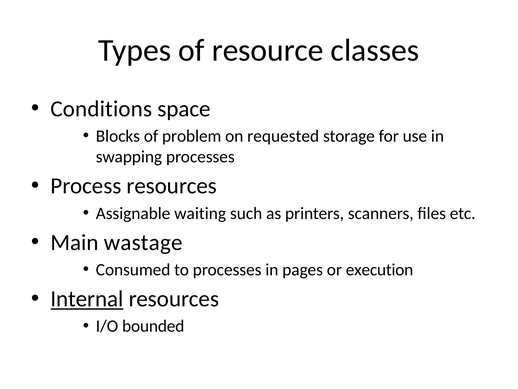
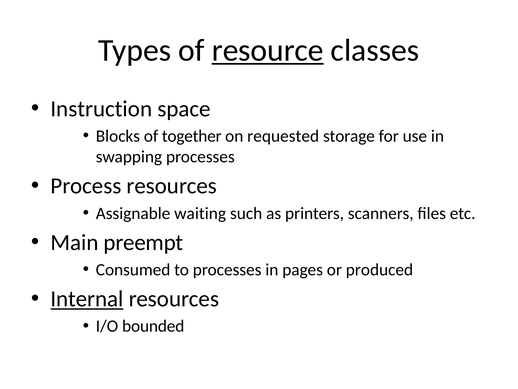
resource underline: none -> present (268, 50)
Conditions: Conditions -> Instruction (101, 109)
problem: problem -> together (192, 136)
wastage: wastage -> preempt (143, 242)
execution: execution -> produced (379, 269)
